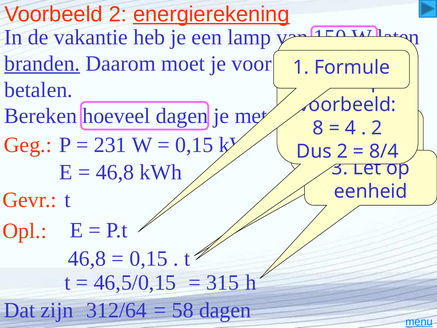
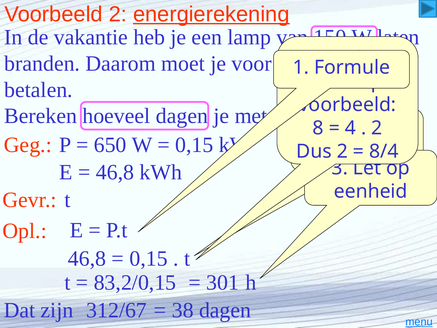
branden underline: present -> none (42, 64)
231: 231 -> 650 (110, 145)
46,5/0,15: 46,5/0,15 -> 83,2/0,15 (135, 282)
315: 315 -> 301 (223, 282)
312/64: 312/64 -> 312/67 (117, 310)
58: 58 -> 38 (183, 310)
